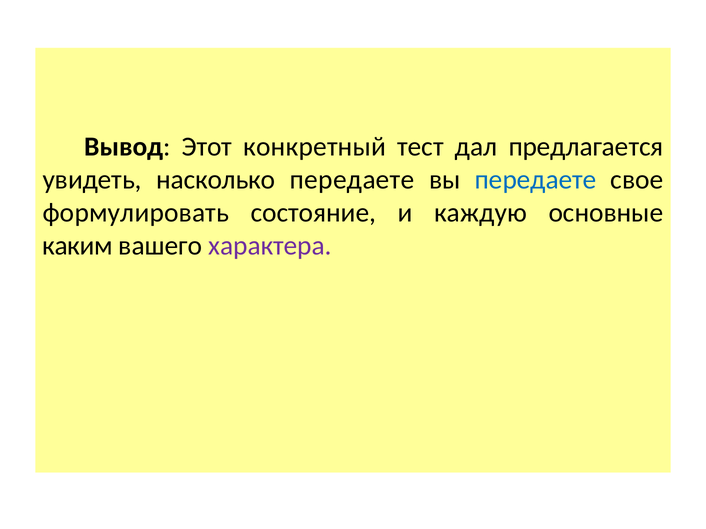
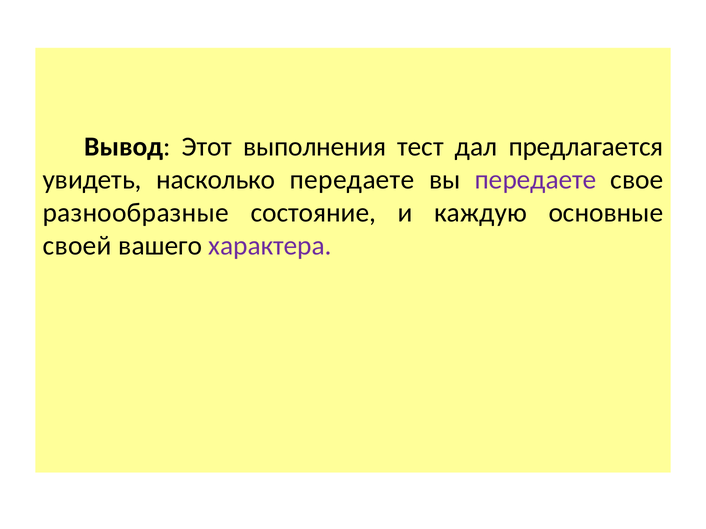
конкретный: конкретный -> выполнения (315, 147)
передаете colour: blue -> purple (536, 180)
формулировать: формулировать -> разнообразные (136, 213)
каким: каким -> своей (77, 246)
